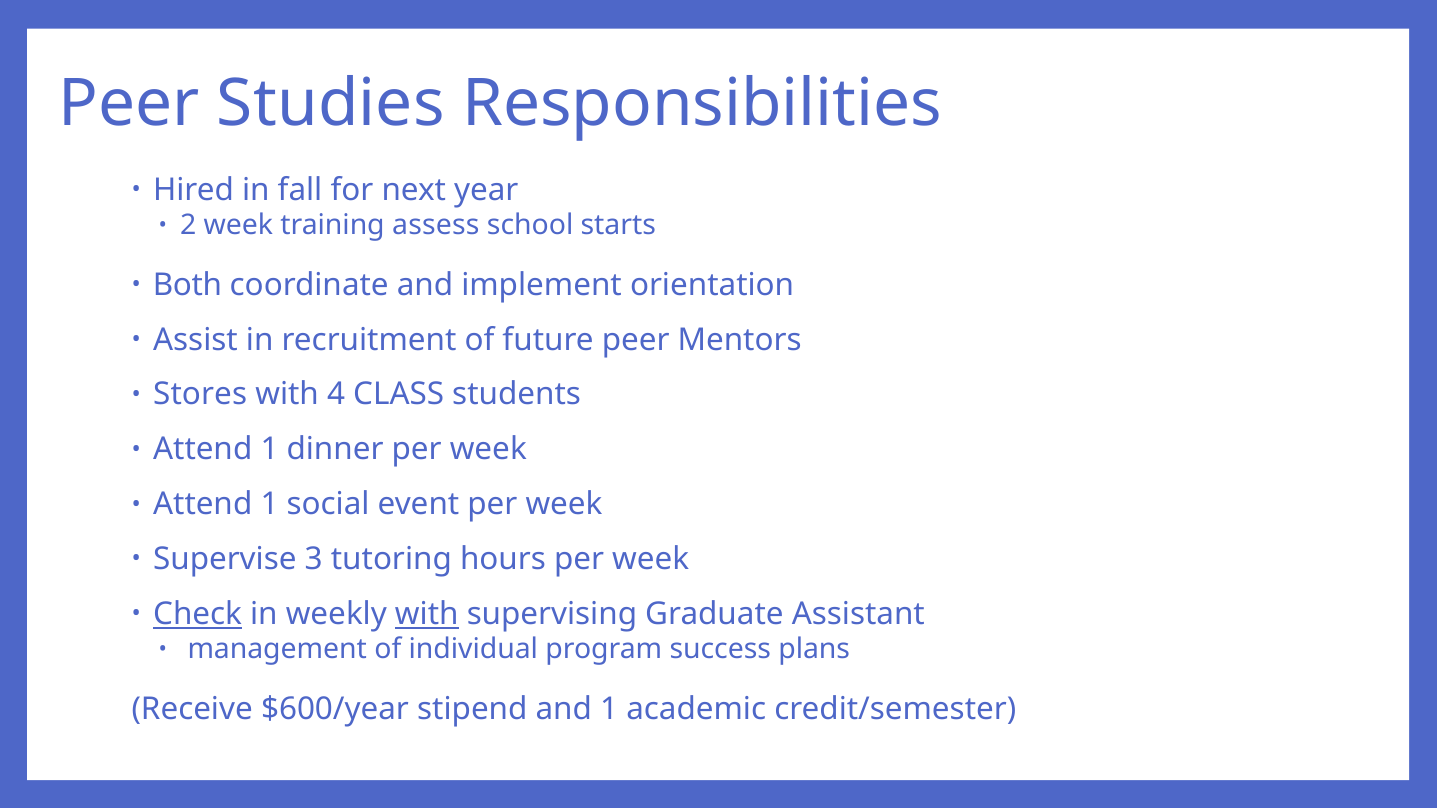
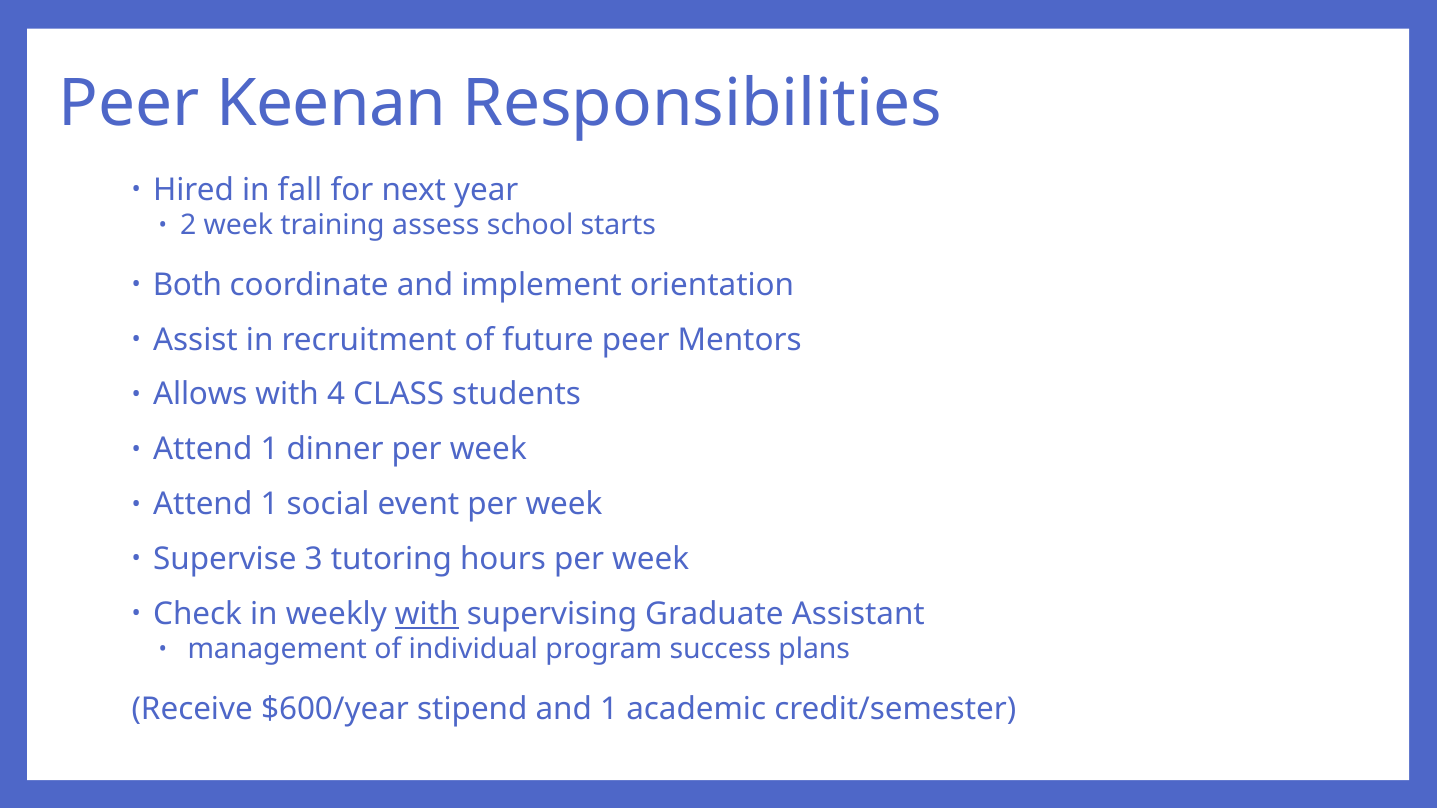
Studies: Studies -> Keenan (331, 104)
Stores: Stores -> Allows (200, 395)
Check underline: present -> none (198, 614)
